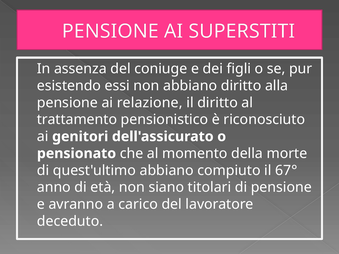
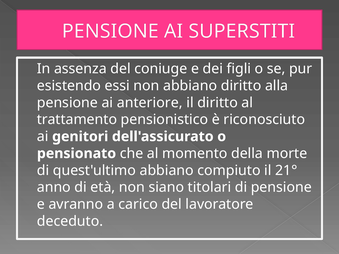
relazione: relazione -> anteriore (150, 103)
67°: 67° -> 21° (286, 171)
